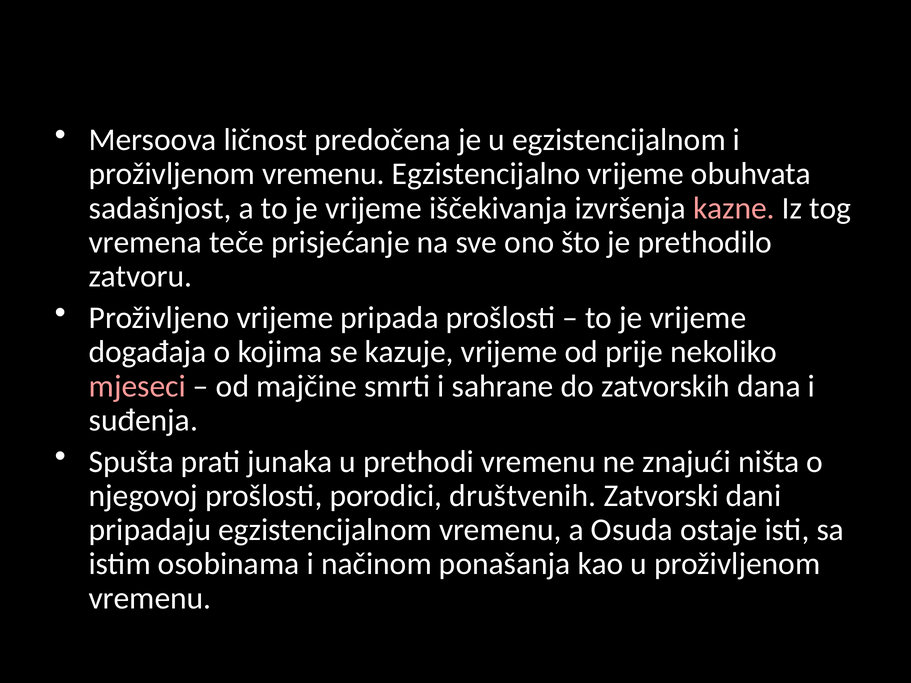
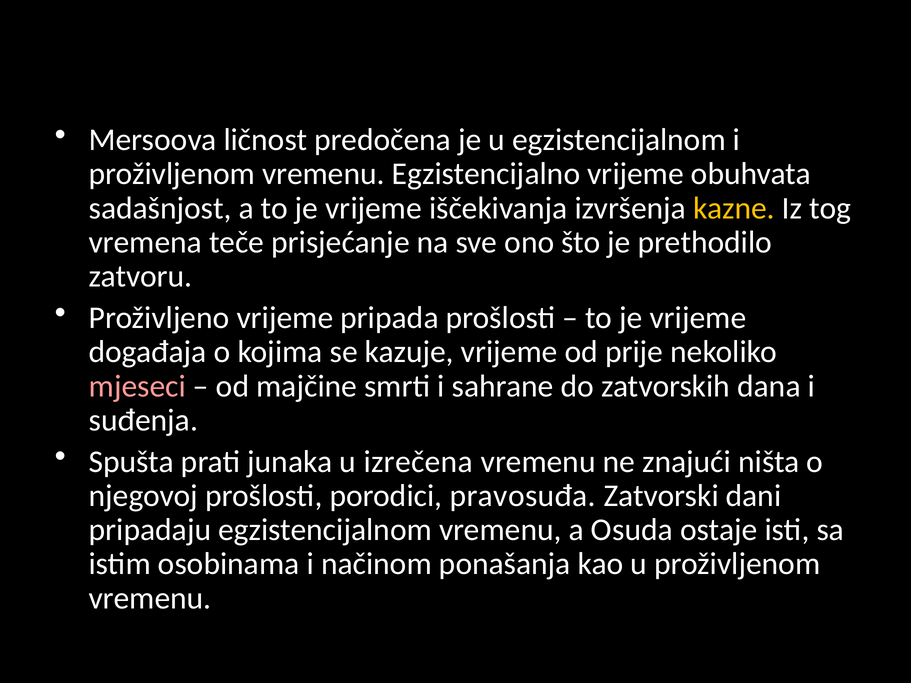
kazne colour: pink -> yellow (734, 208)
prethodi: prethodi -> izrečena (418, 462)
društvenih: društvenih -> pravosuđa (523, 496)
